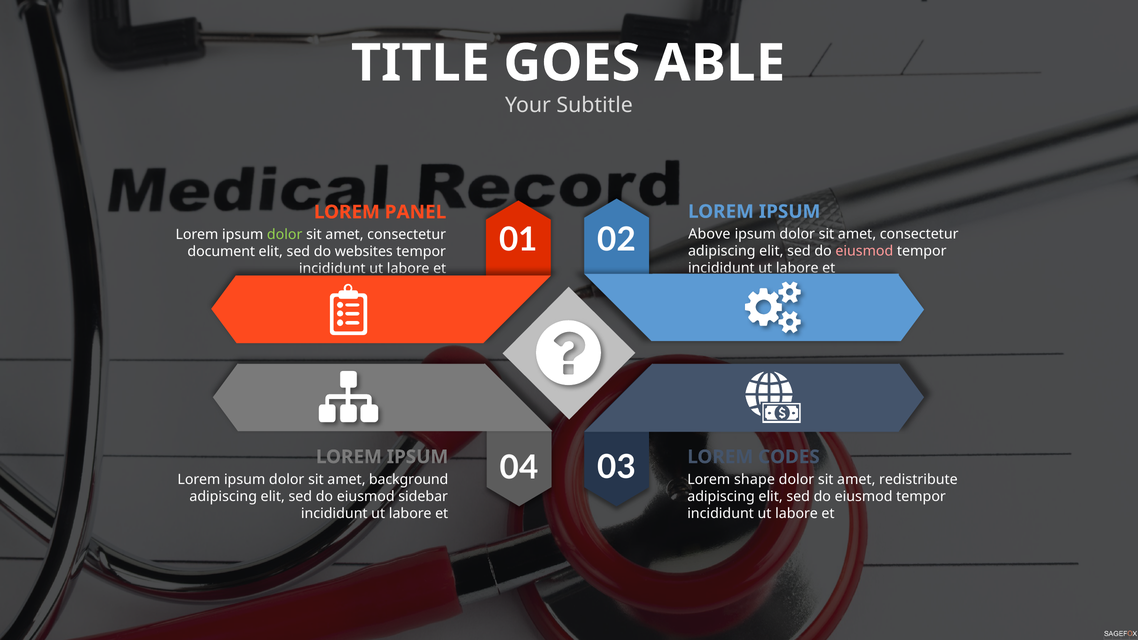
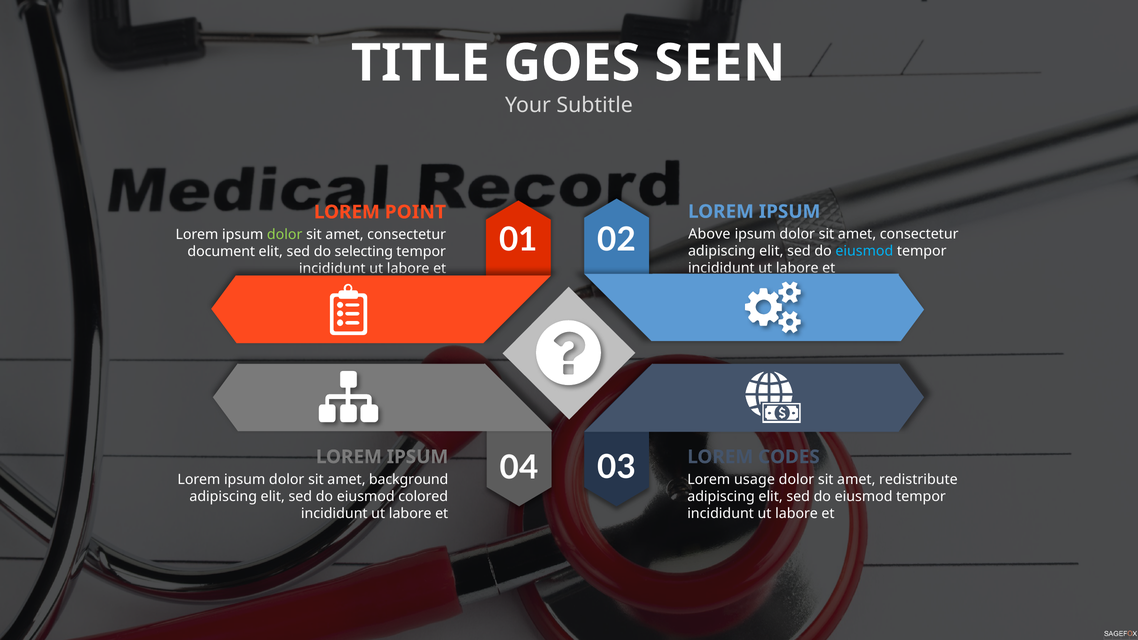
ABLE: ABLE -> SEEN (720, 63)
PANEL: PANEL -> POINT (415, 212)
eiusmod colour: pink -> light blue (864, 251)
websites: websites -> selecting (364, 252)
shape: shape -> usage (754, 479)
sidebar: sidebar -> colored (423, 496)
